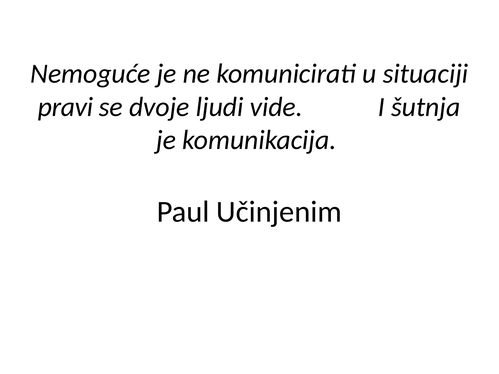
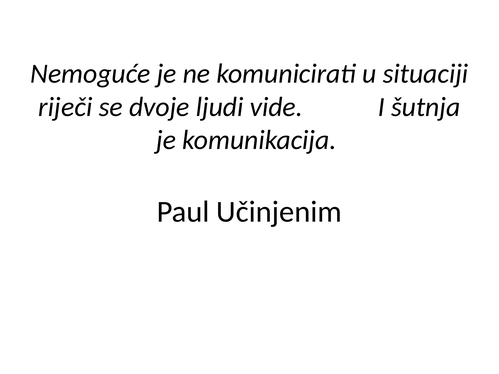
pravi: pravi -> riječi (65, 107)
